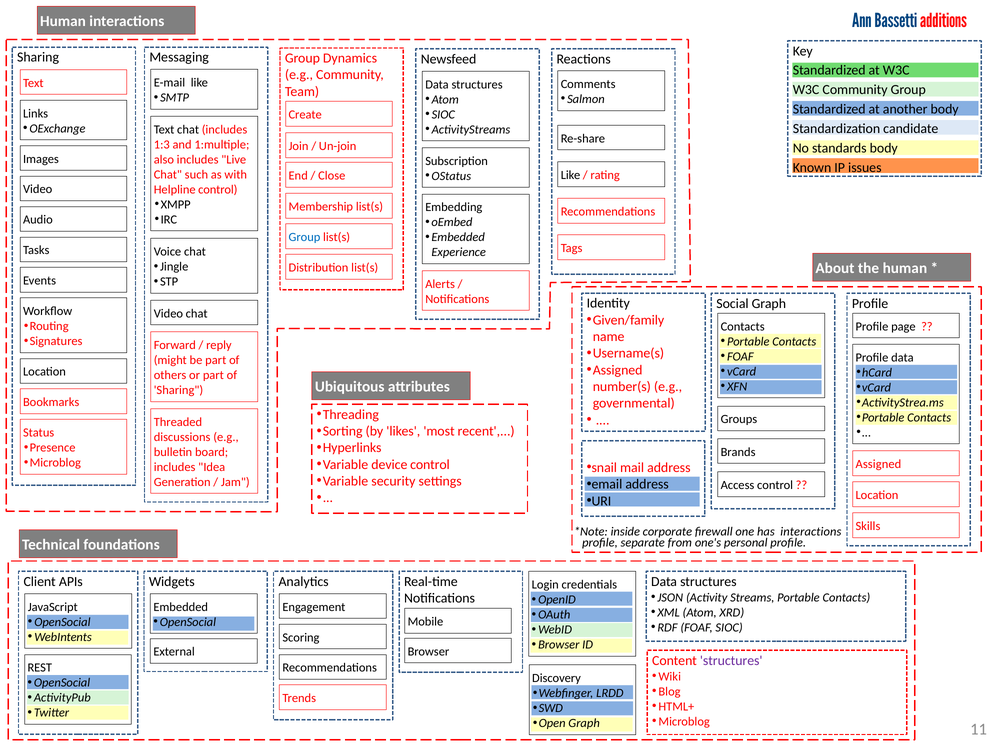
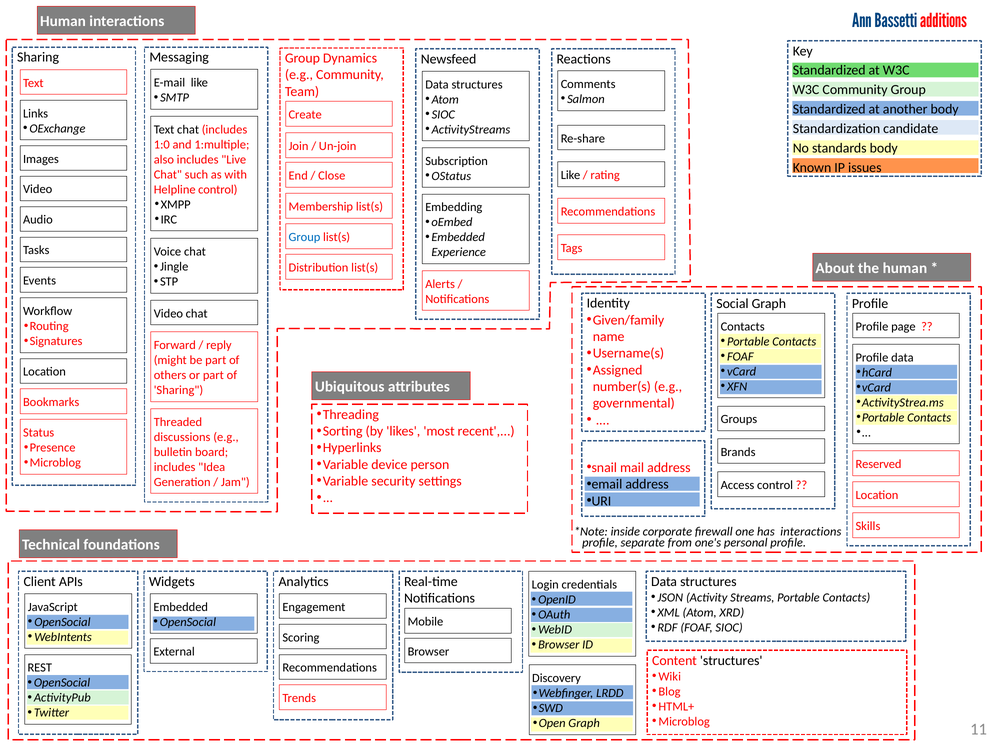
1:3: 1:3 -> 1:0 (162, 144)
device control: control -> person (430, 464)
Assigned: Assigned -> Reserved (879, 464)
structures colour: purple -> black (731, 660)
